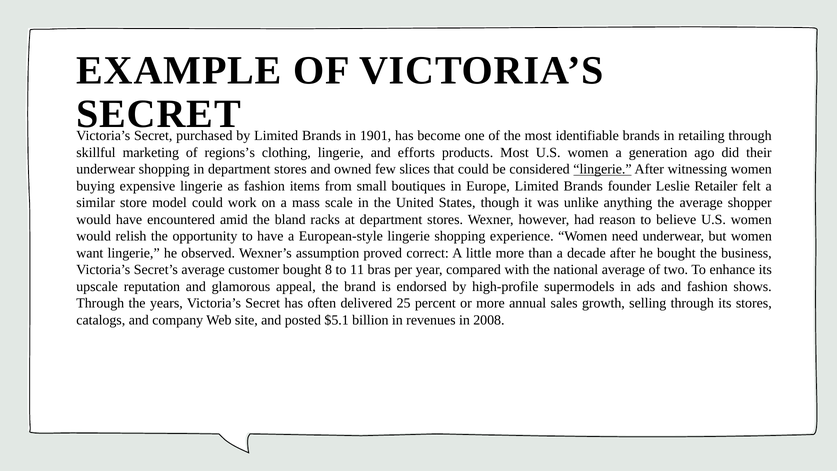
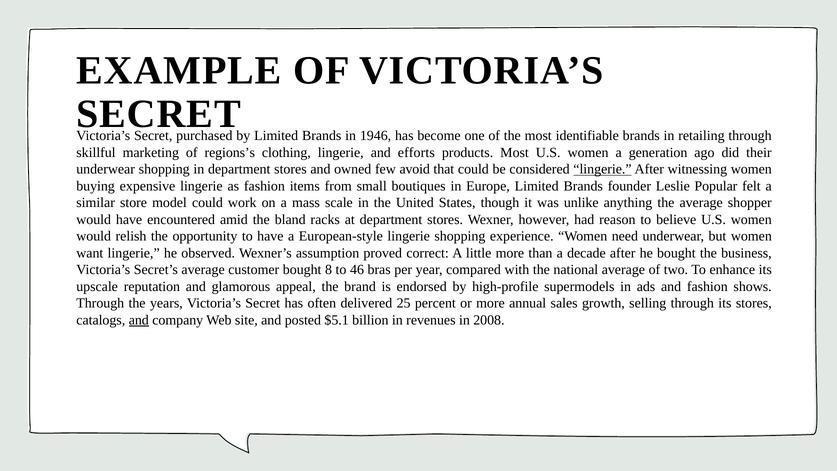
1901: 1901 -> 1946 (376, 136)
slices: slices -> avoid (415, 169)
Retailer: Retailer -> Popular (716, 186)
11: 11 -> 46 (357, 270)
and underline: none -> present (139, 320)
